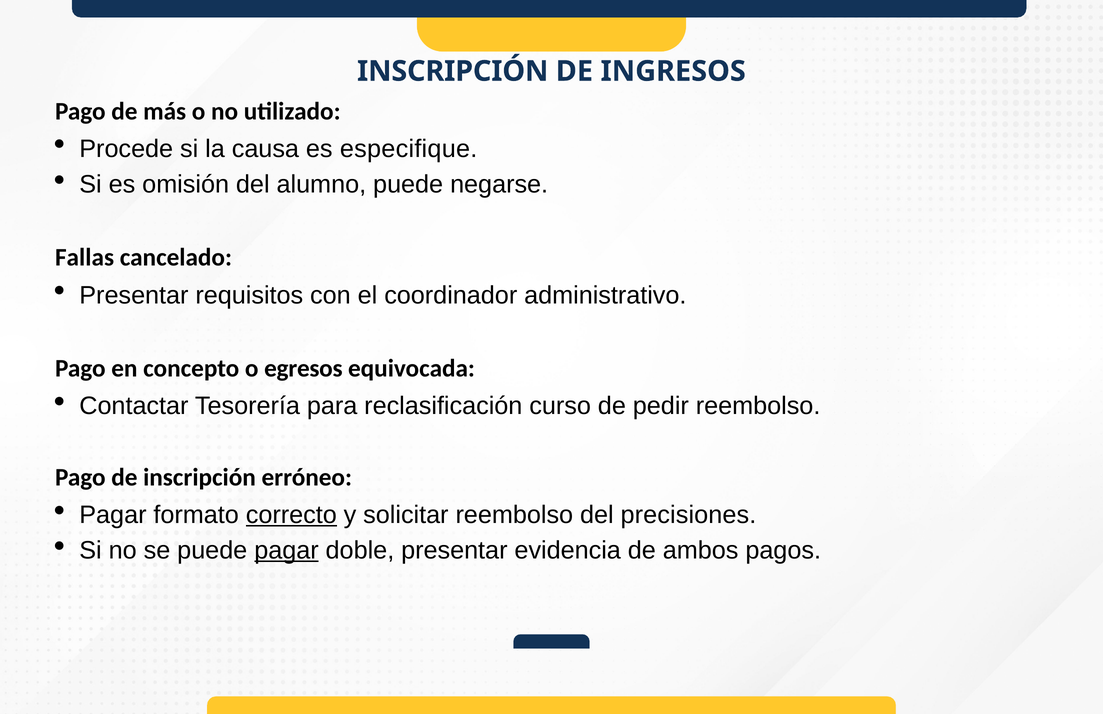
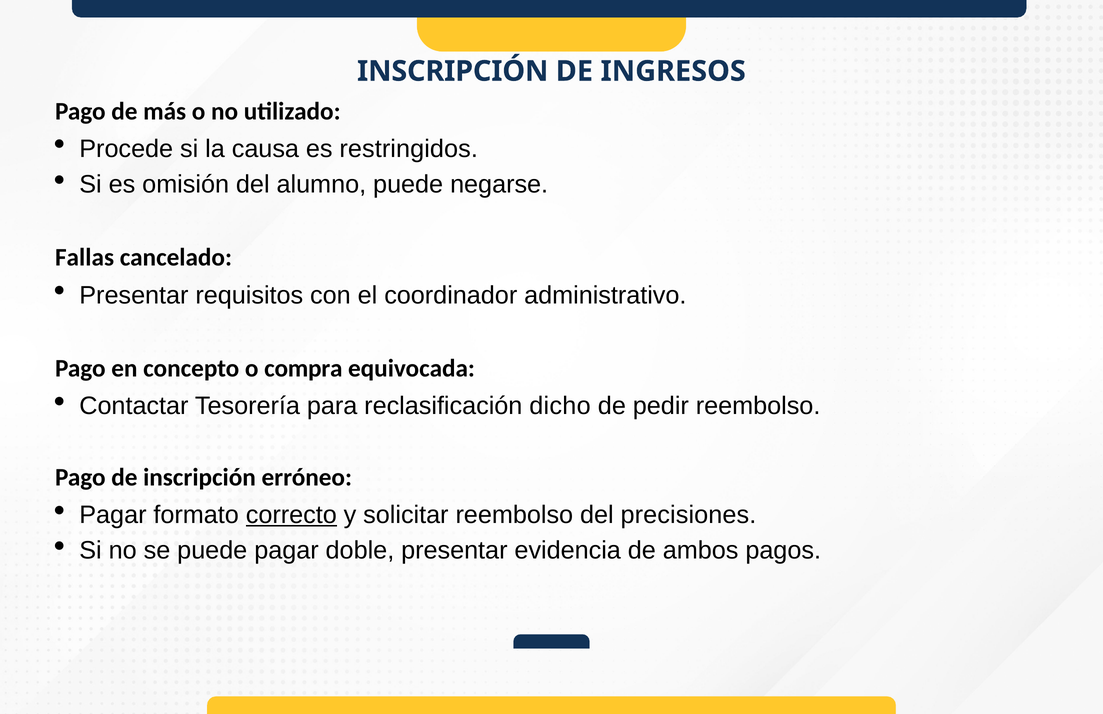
especifique: especifique -> restringidos (409, 149)
egresos: egresos -> compra (303, 368)
curso: curso -> dicho (560, 406)
pagar underline: present -> none (286, 550)
